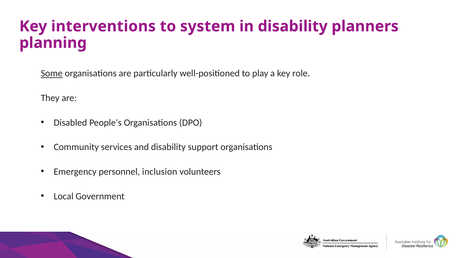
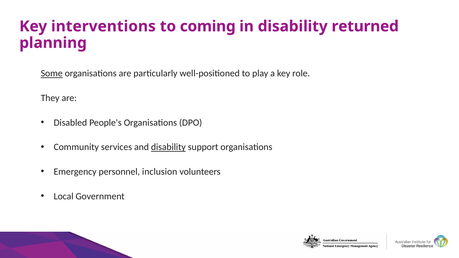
system: system -> coming (208, 26)
planners: planners -> returned (365, 26)
disability underline: none -> present (168, 147)
